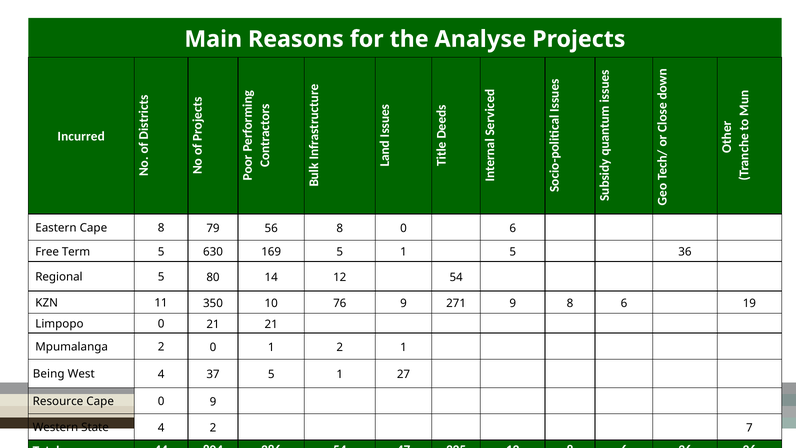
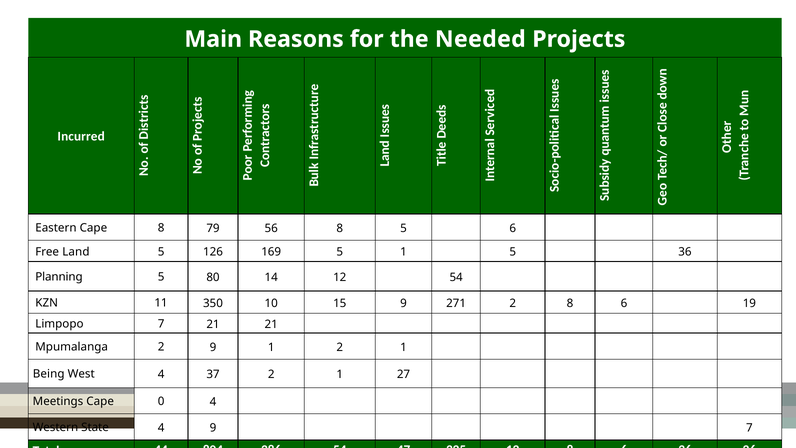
Analyse: Analyse -> Needed (480, 39)
8 0: 0 -> 5 (404, 228)
Term: Term -> Land (76, 252)
630: 630 -> 126 (213, 252)
Regional: Regional -> Planning (59, 277)
76: 76 -> 15 (340, 303)
271 9: 9 -> 2 (513, 303)
Limpopo 0: 0 -> 7 (161, 324)
2 0: 0 -> 9 (213, 347)
37 5: 5 -> 2 (271, 374)
Resource: Resource -> Meetings (58, 401)
0 9: 9 -> 4 (213, 402)
4 2: 2 -> 9 (213, 428)
